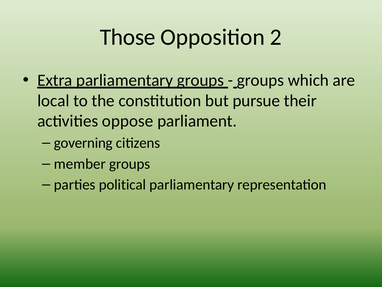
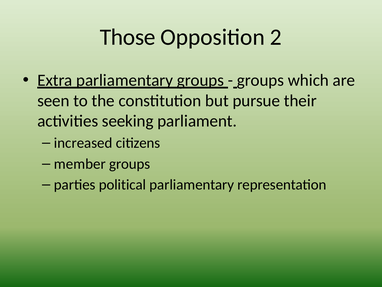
local: local -> seen (53, 101)
oppose: oppose -> seeking (128, 121)
governing: governing -> increased (83, 143)
